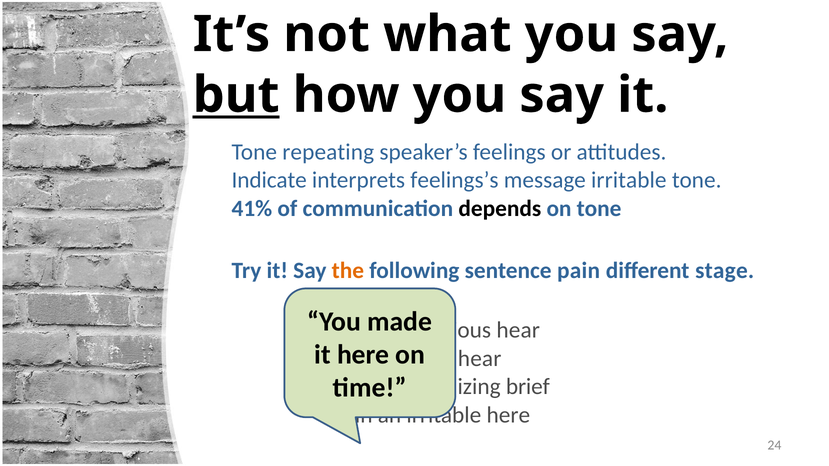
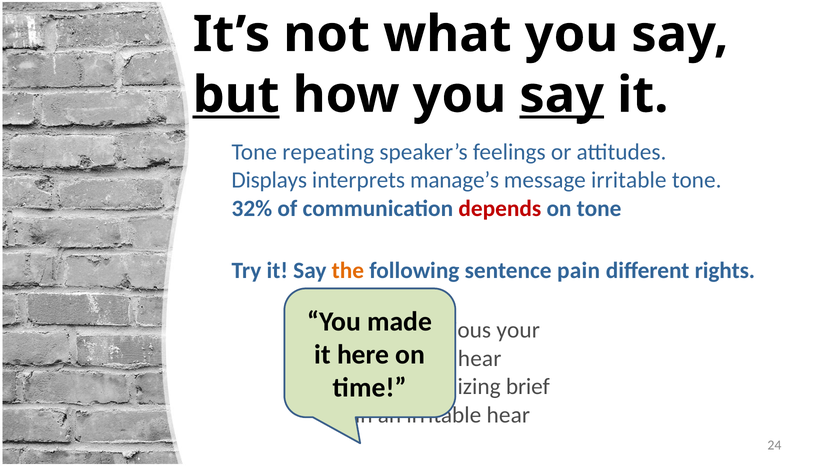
say underline: none -> present (562, 95)
Indicate: Indicate -> Displays (269, 180)
feelings’s: feelings’s -> manage’s (455, 180)
41%: 41% -> 32% (252, 209)
depends colour: black -> red (500, 209)
stage: stage -> rights (725, 271)
hear: hear -> your (518, 330)
here: here -> hear (508, 415)
